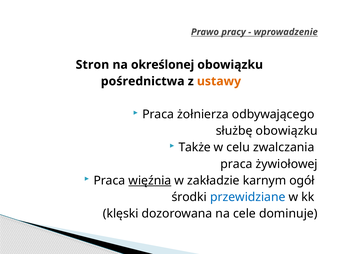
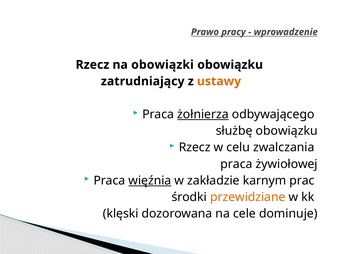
Stron: Stron -> Rzecz (92, 65)
określonej: określonej -> obowiązki (162, 65)
pośrednictwa: pośrednictwa -> zatrudniający (143, 81)
żołnierza underline: none -> present (203, 114)
Także: Także -> Rzecz (195, 147)
ogół: ogół -> prac (302, 180)
przewidziane colour: blue -> orange (248, 197)
